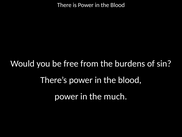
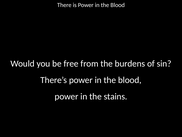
much: much -> stains (116, 96)
